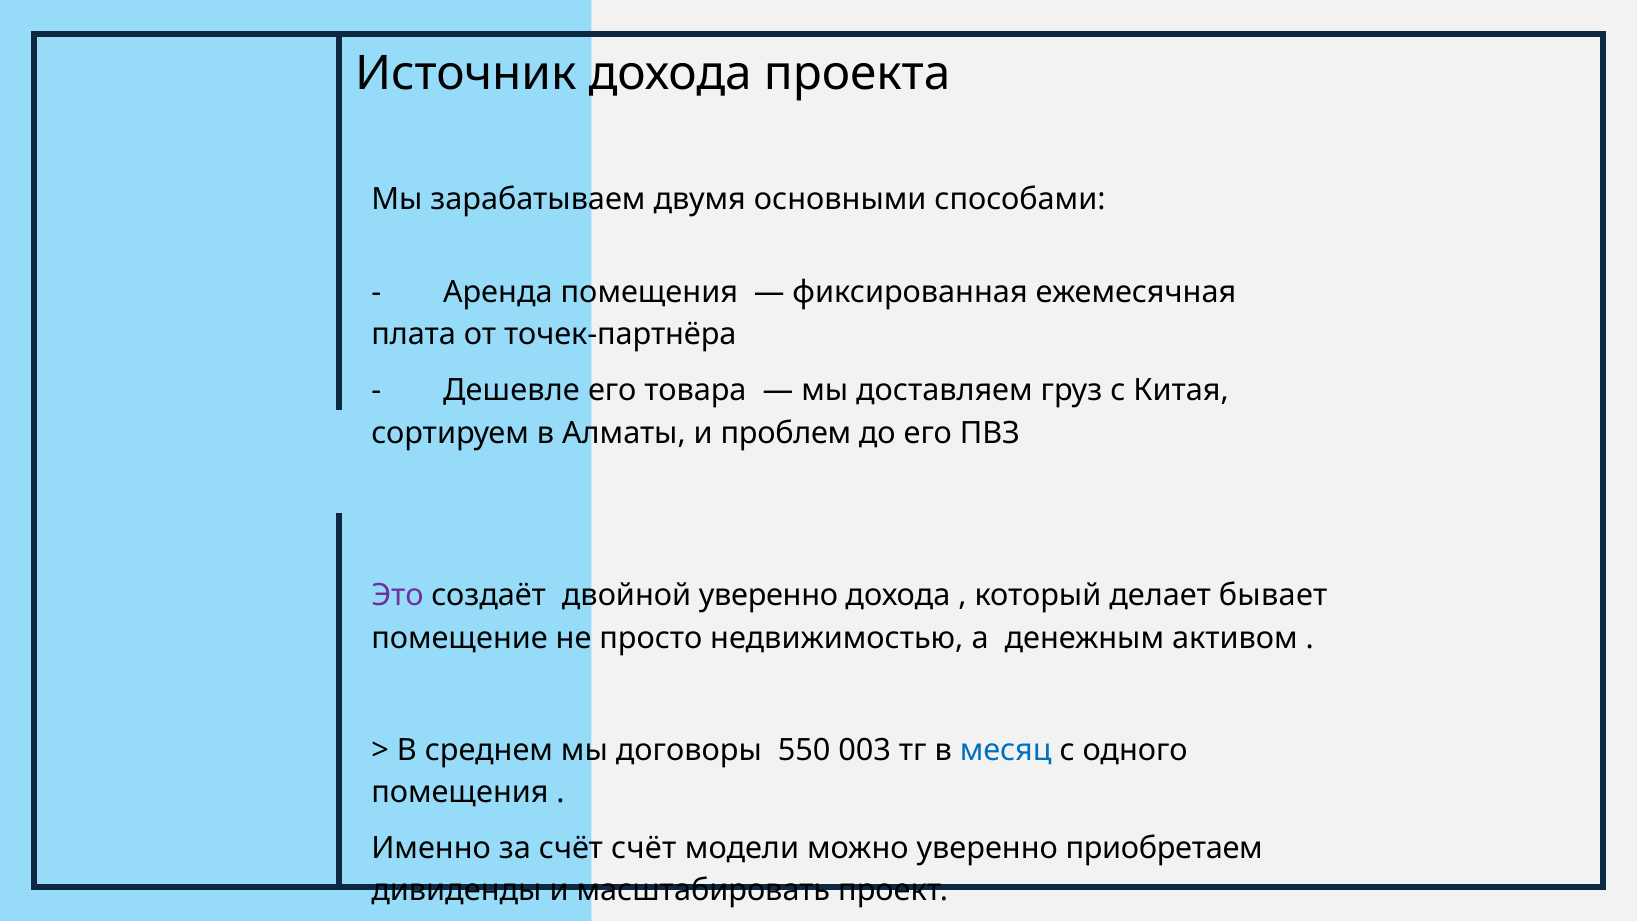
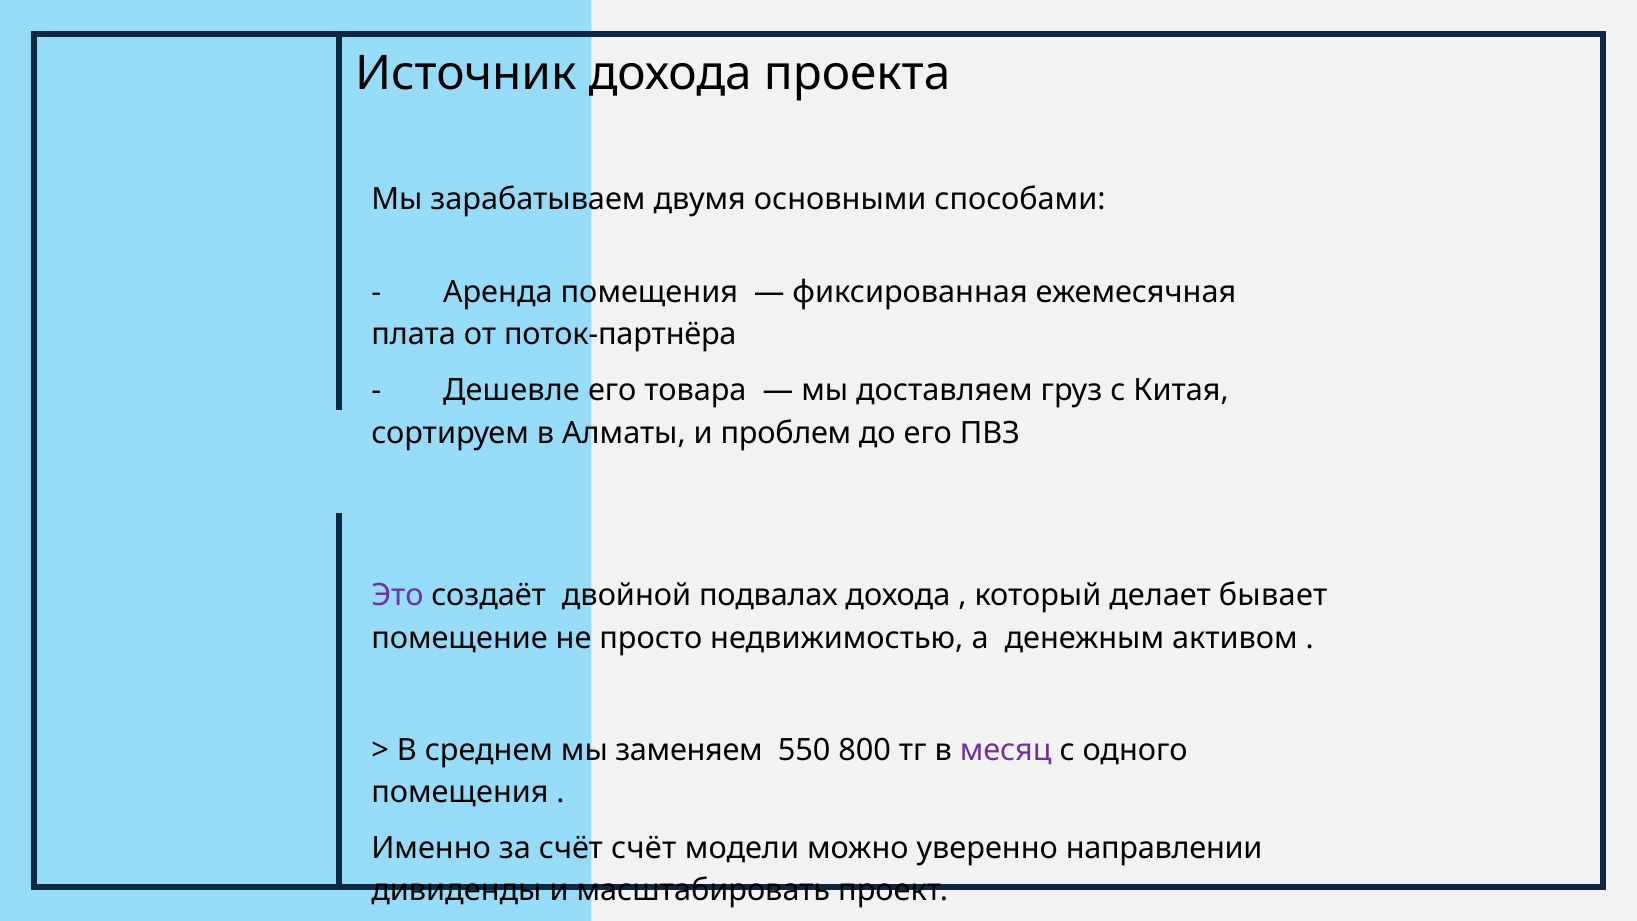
точек-партнёра: точек-партнёра -> поток-партнёра (620, 335)
двойной уверенно: уверенно -> подвалах (768, 596)
договоры: договоры -> заменяем (689, 750)
003: 003 -> 800 (865, 750)
месяц colour: blue -> purple (1006, 750)
приобретаем: приобретаем -> направлении (1164, 848)
